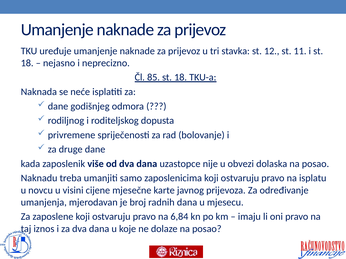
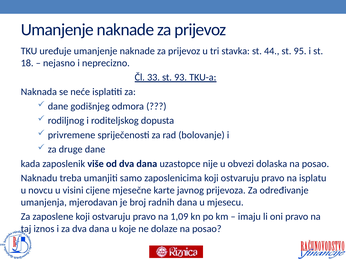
12: 12 -> 44 (272, 51)
11: 11 -> 95 (300, 51)
85: 85 -> 33 (154, 78)
18: 18 -> 93 (181, 78)
6,84: 6,84 -> 1,09 (179, 217)
